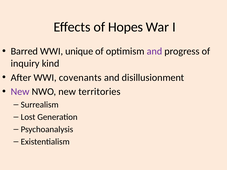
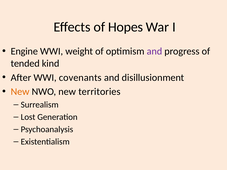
Barred: Barred -> Engine (24, 51)
unique: unique -> weight (79, 51)
inquiry: inquiry -> tended (25, 64)
New colour: purple -> orange (20, 92)
